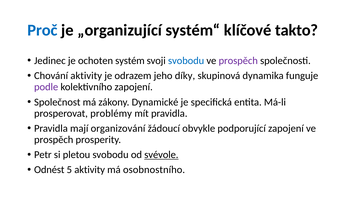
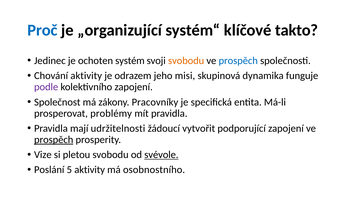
svobodu colour: blue -> orange (186, 61)
prospěch colour: purple -> blue (238, 61)
díky: díky -> misi (185, 76)
Dynamické: Dynamické -> Pracovníky (155, 102)
organizování: organizování -> udržitelnosti (118, 128)
obvykle: obvykle -> vytvořit (199, 128)
prospěch underline: none -> present (54, 140)
Petr: Petr -> Vize (43, 155)
Odnést: Odnést -> Poslání (49, 170)
